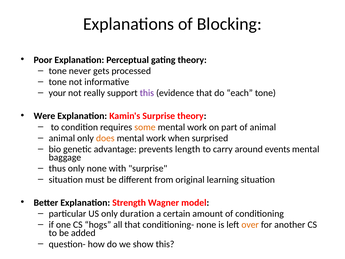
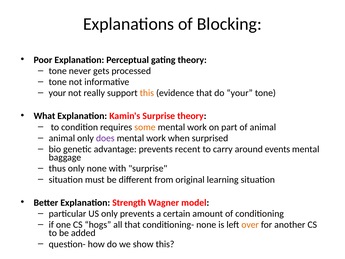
this colour: purple -> orange (147, 93)
do each: each -> your (240, 93)
Were: Were -> What (44, 116)
does colour: orange -> purple (105, 138)
length: length -> recent (188, 149)
only duration: duration -> prevents (137, 213)
